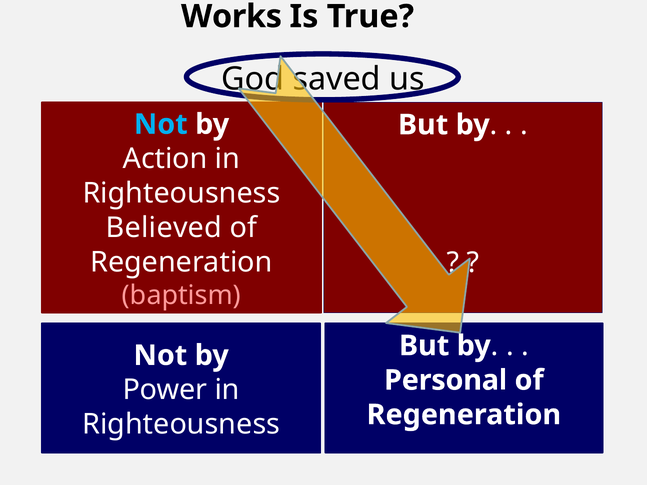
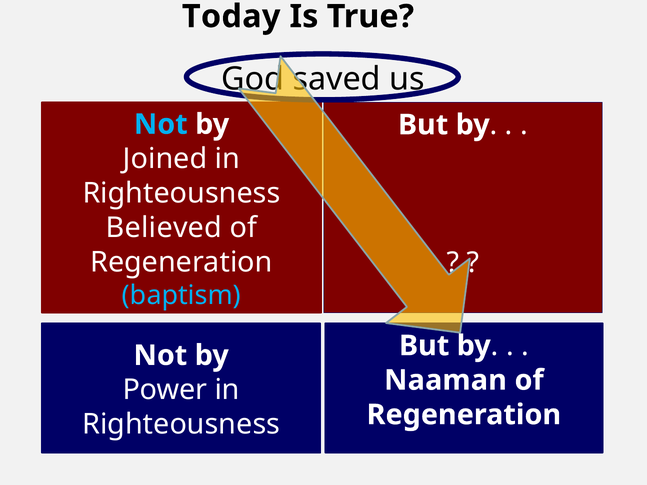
Works: Works -> Today (231, 16)
Action: Action -> Joined (165, 159)
baptism colour: pink -> light blue (181, 296)
Personal: Personal -> Naaman (445, 380)
